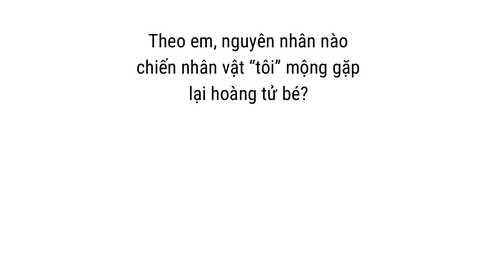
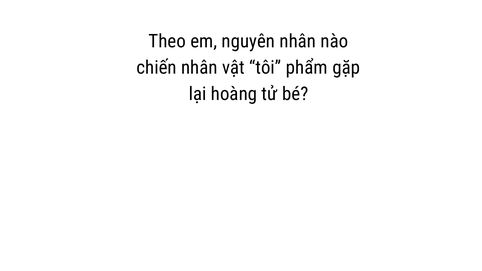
mộng: mộng -> phẩm (307, 68)
